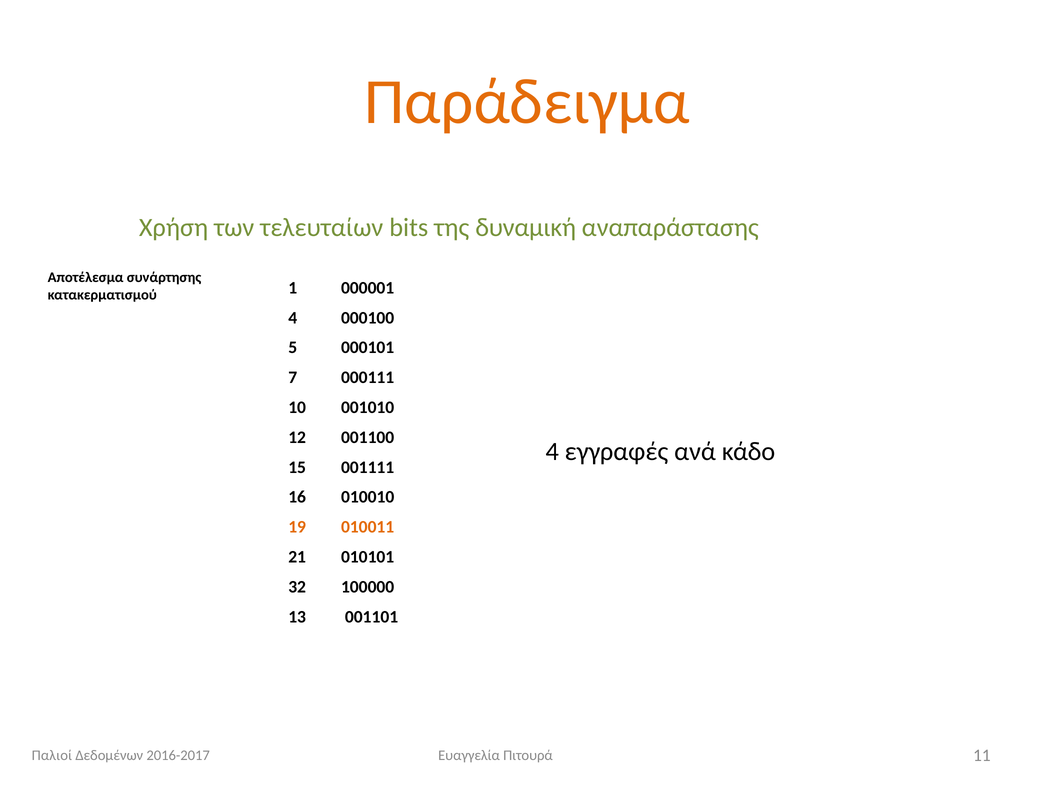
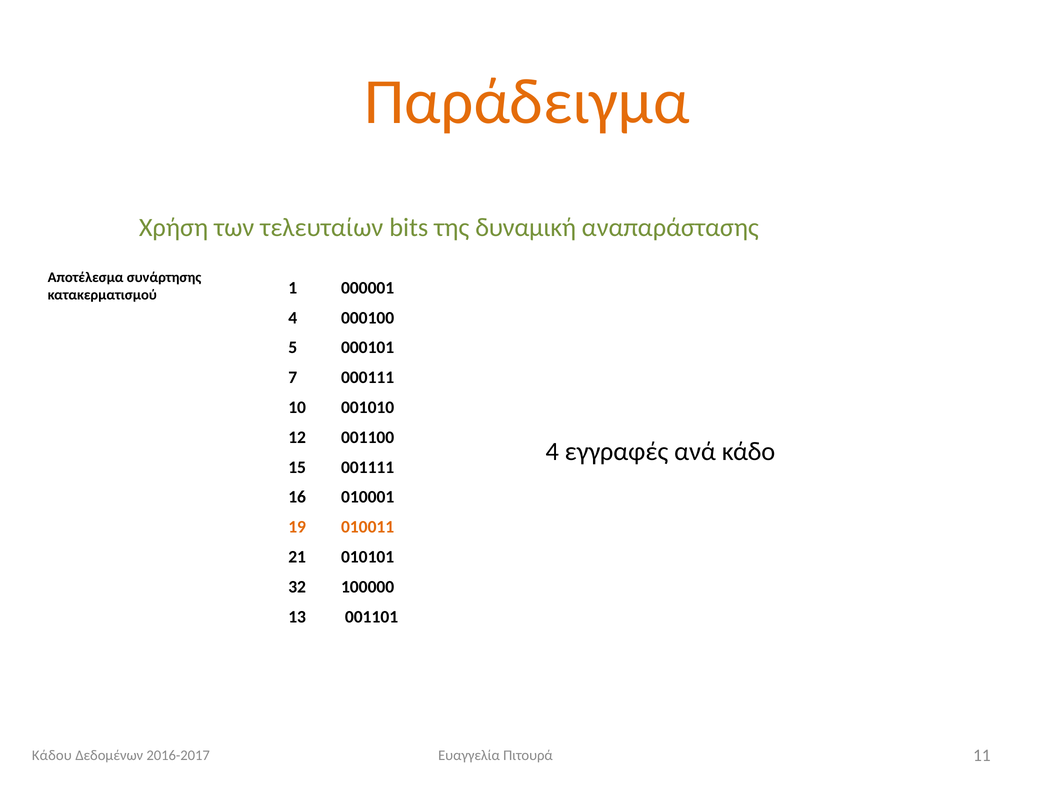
010010: 010010 -> 010001 (368, 497)
Παλιοί: Παλιοί -> Κάδου (52, 755)
